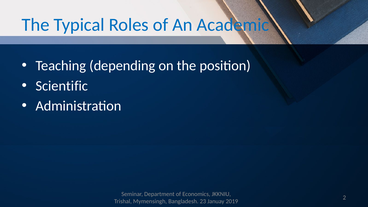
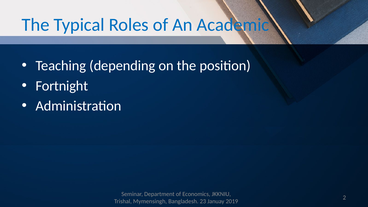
Scientific: Scientific -> Fortnight (62, 86)
